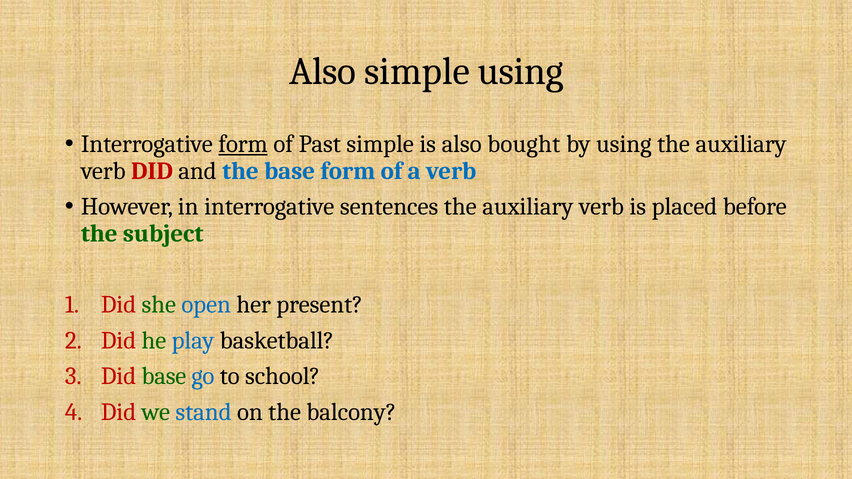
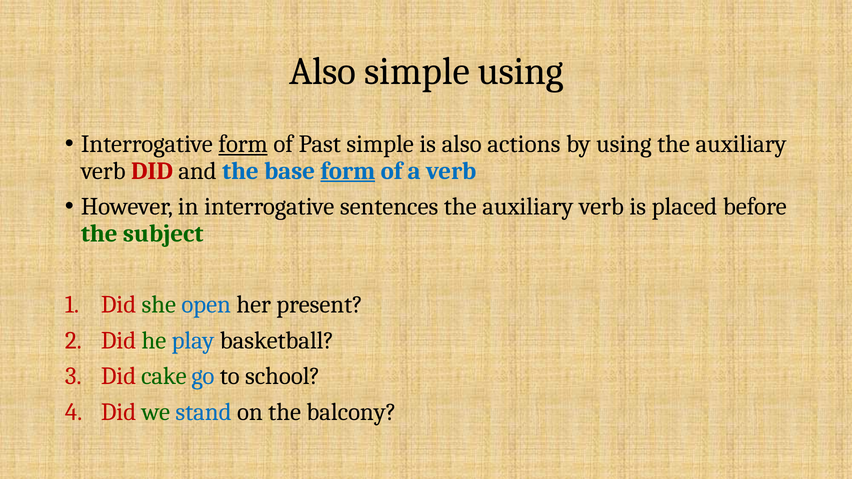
bought: bought -> actions (524, 144)
form underline: none -> present (348, 171)
Did base: base -> cake (164, 376)
